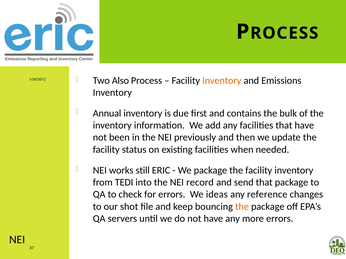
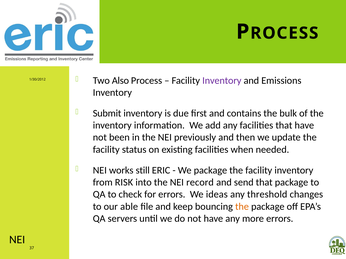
Inventory colour: orange -> purple (222, 81)
Annual: Annual -> Submit (107, 113)
TEDI: TEDI -> RISK (124, 183)
reference: reference -> threshold (267, 195)
shot: shot -> able (129, 207)
